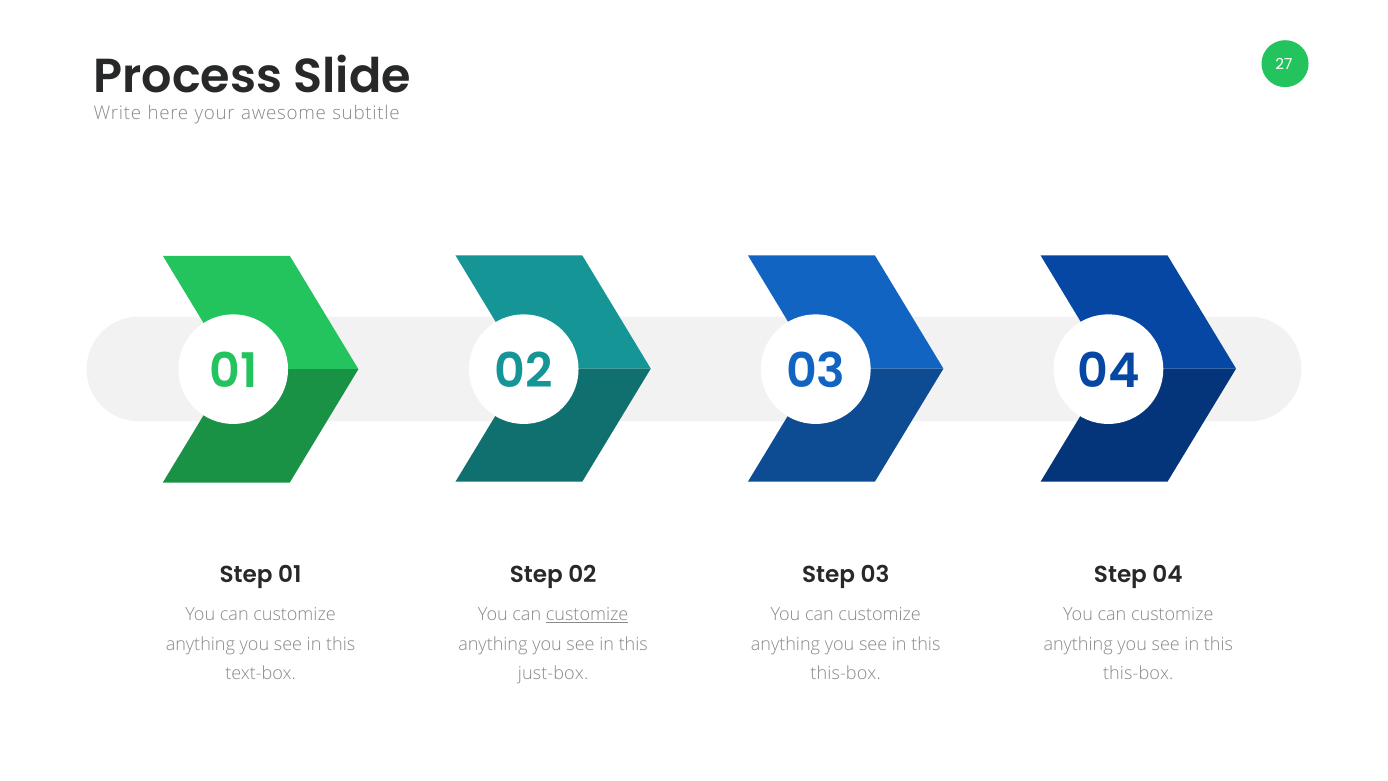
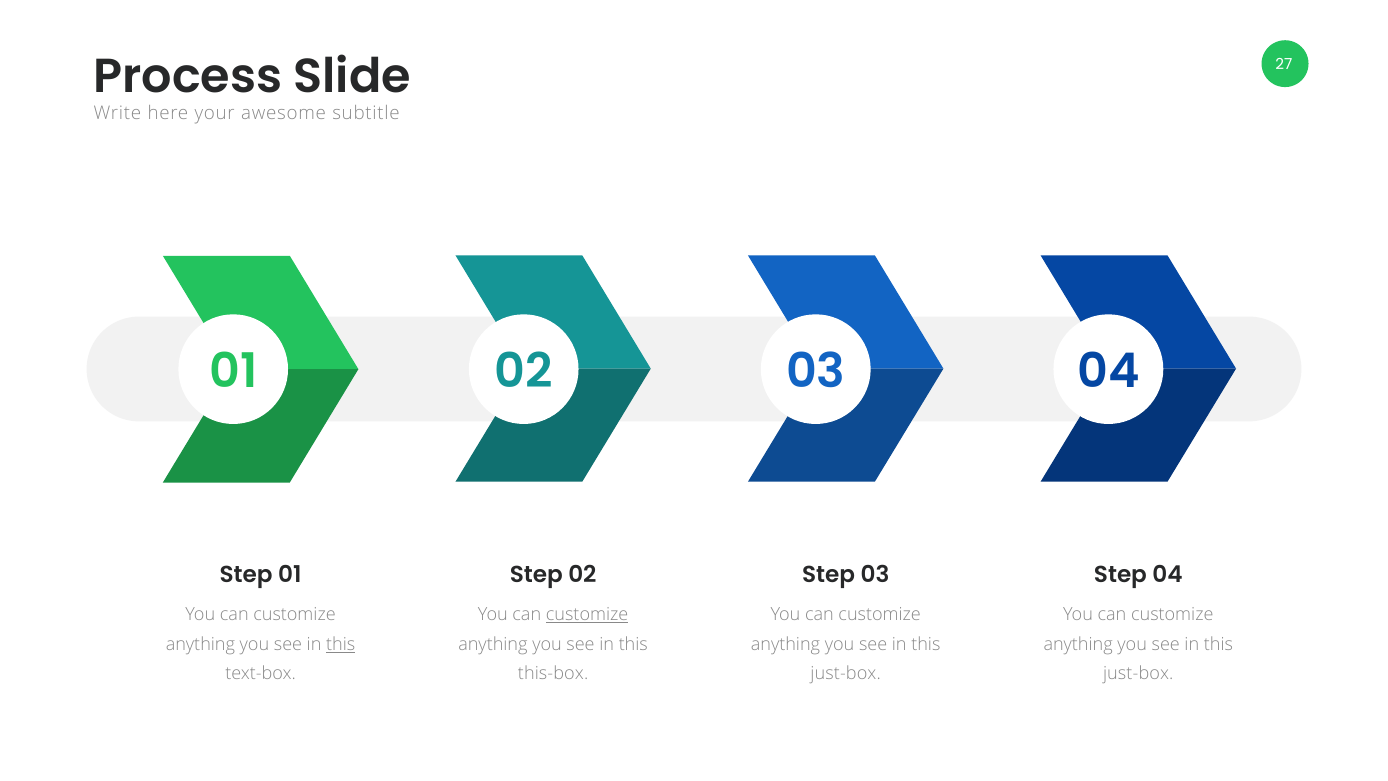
this underline: none -> present (341, 644)
just-box: just-box -> this-box (553, 674)
this-box: this-box -> just-box (846, 674)
this-box: this-box -> just-box (1138, 674)
